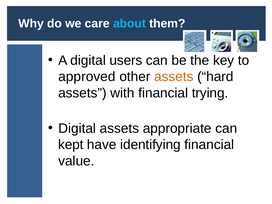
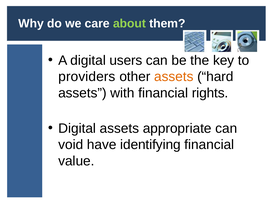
about colour: light blue -> light green (129, 24)
approved: approved -> providers (87, 77)
trying: trying -> rights (210, 93)
kept: kept -> void (71, 145)
